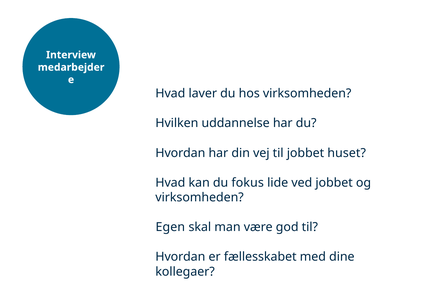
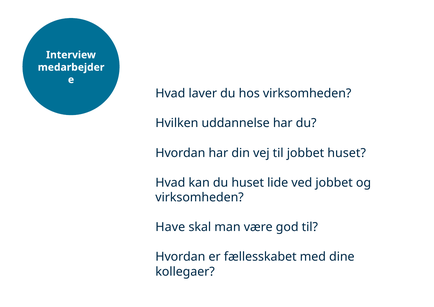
du fokus: fokus -> huset (248, 183)
Egen: Egen -> Have (170, 227)
